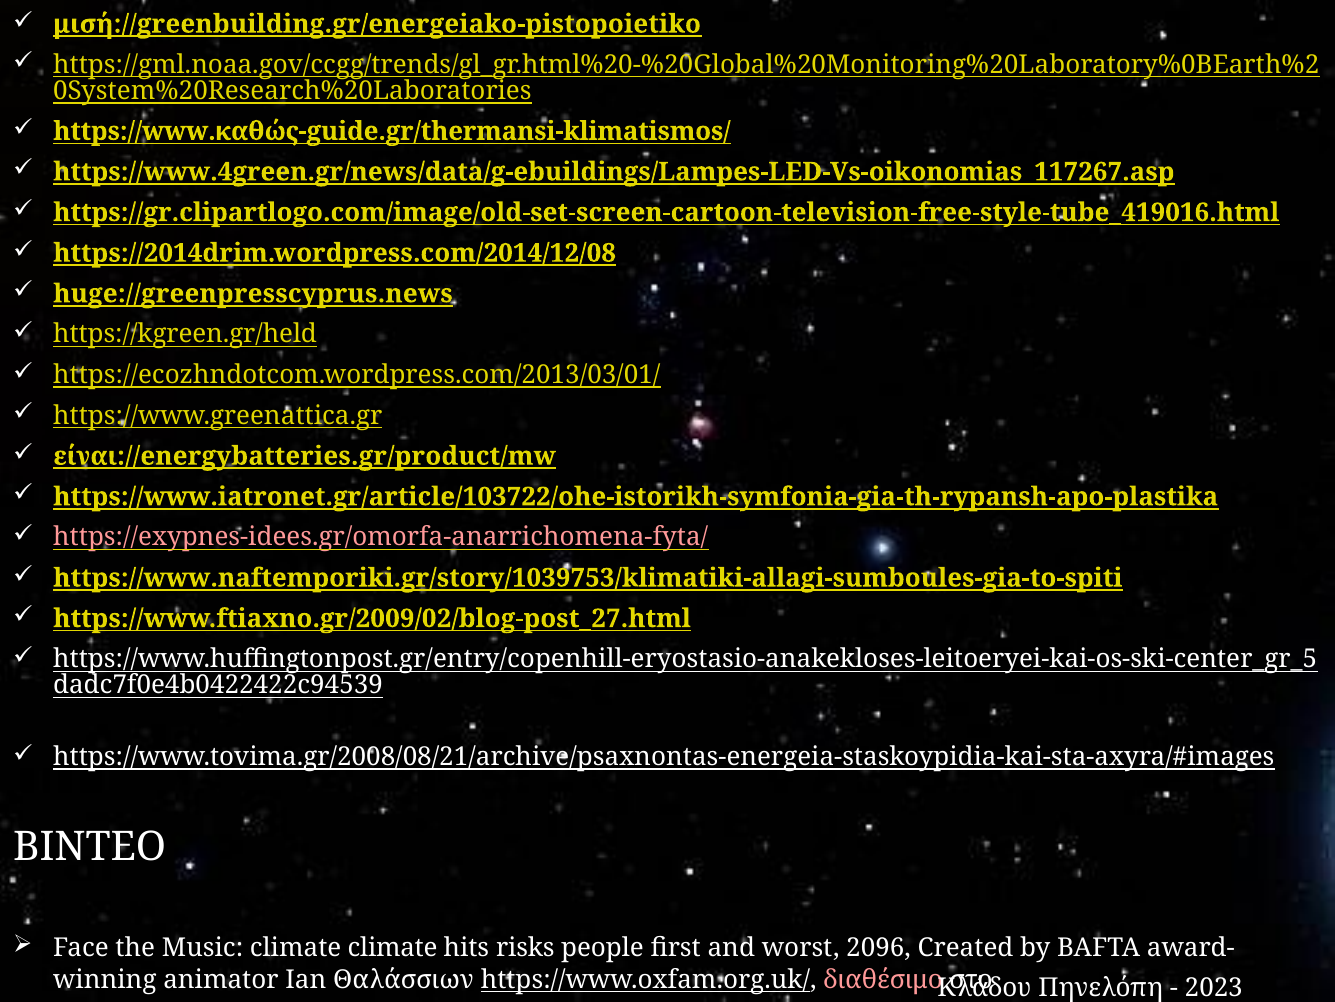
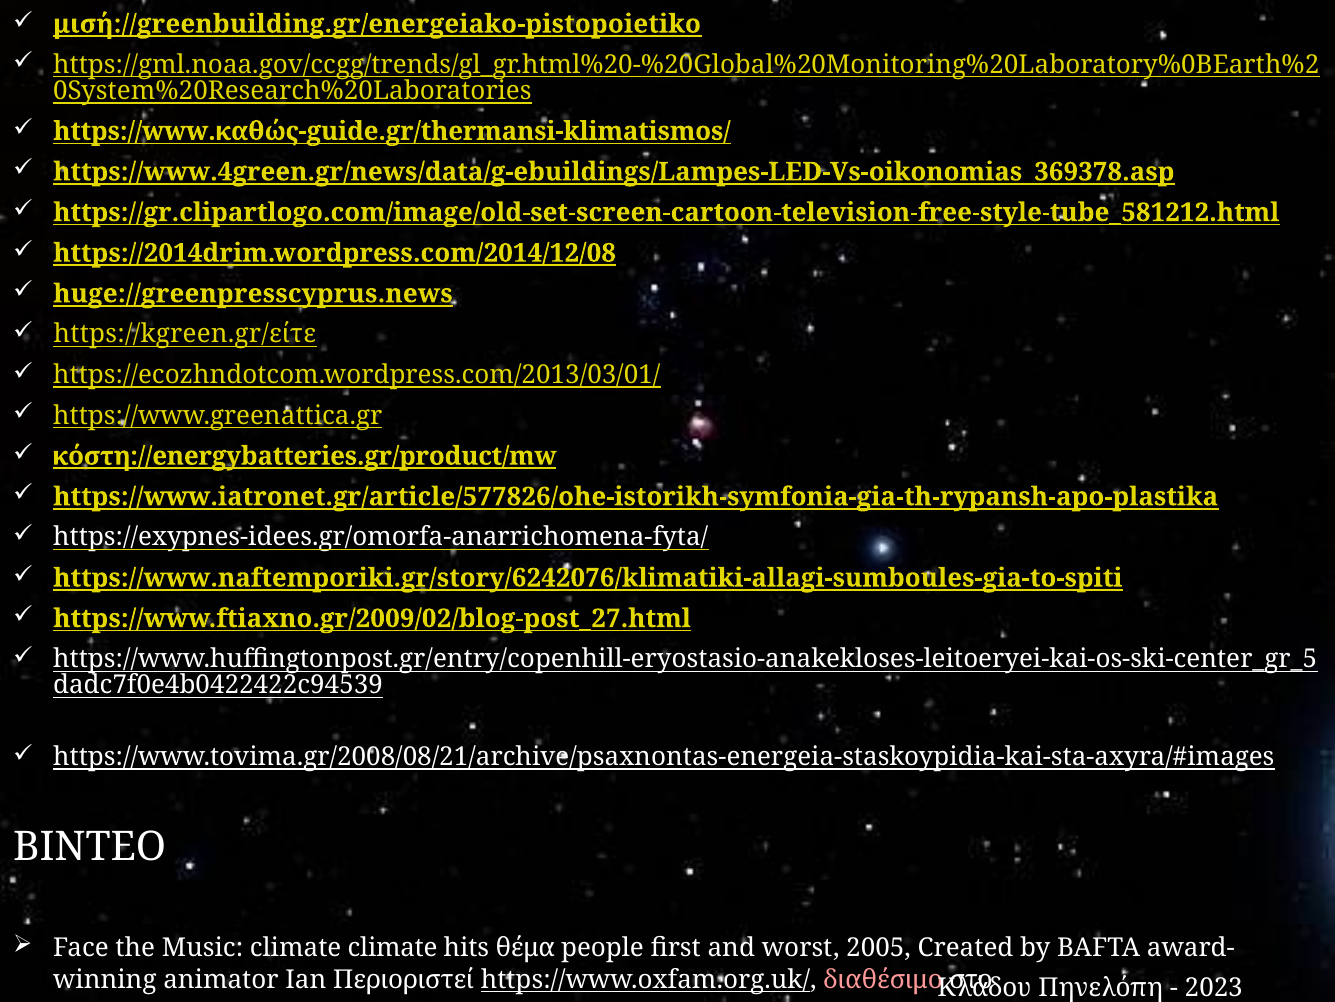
https://www.4green.gr/news/data/g-ebuildings/Lampes-LED-Vs-oikonomias_117267.asp: https://www.4green.gr/news/data/g-ebuildings/Lampes-LED-Vs-oikonomias_117267.asp -> https://www.4green.gr/news/data/g-ebuildings/Lampes-LED-Vs-oikonomias_369378.asp (614, 172)
https://gr.clipartlogo.com/image/old-set-screen-cartoon-television-free-style-tube_419016.html: https://gr.clipartlogo.com/image/old-set-screen-cartoon-television-free-style-tube_419016.html -> https://gr.clipartlogo.com/image/old-set-screen-cartoon-television-free-style-tube_581212.html (666, 212)
https://kgreen.gr/held: https://kgreen.gr/held -> https://kgreen.gr/είτε (185, 334)
είναι://energybatteries.gr/product/mw: είναι://energybatteries.gr/product/mw -> κόστη://energybatteries.gr/product/mw (305, 456)
https://www.iatronet.gr/article/103722/ohe-istorikh-symfonia-gia-th-rypansh-apo-plastika: https://www.iatronet.gr/article/103722/ohe-istorikh-symfonia-gia-th-rypansh-apo-plastika -> https://www.iatronet.gr/article/577826/ohe-istorikh-symfonia-gia-th-rypansh-apo-plastika (636, 496)
https://exypnes-idees.gr/omorfa-anarrichomena-fyta/ colour: pink -> white (381, 537)
https://www.naftemporiki.gr/story/1039753/klimatiki-allagi-sumboules-gia-to-spiti: https://www.naftemporiki.gr/story/1039753/klimatiki-allagi-sumboules-gia-to-spiti -> https://www.naftemporiki.gr/story/6242076/klimatiki-allagi-sumboules-gia-to-spiti (588, 578)
risks: risks -> θέμα (525, 948)
2096: 2096 -> 2005 (879, 948)
Θαλάσσιων: Θαλάσσιων -> Περιοριστεί (403, 979)
